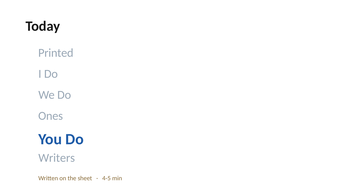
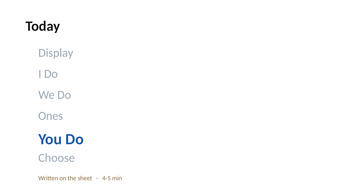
Printed: Printed -> Display (56, 53)
Writers: Writers -> Choose (57, 158)
